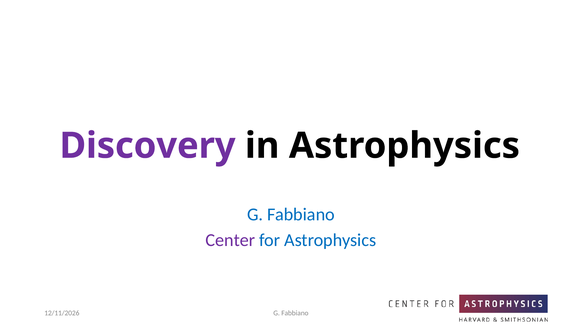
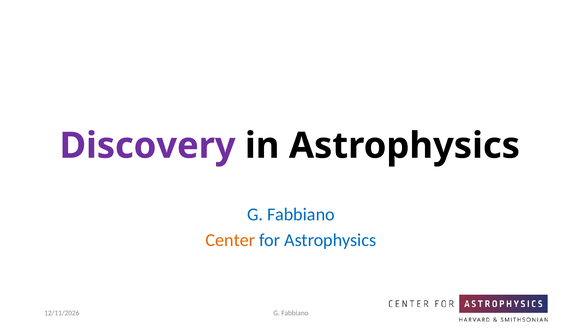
Center colour: purple -> orange (230, 240)
